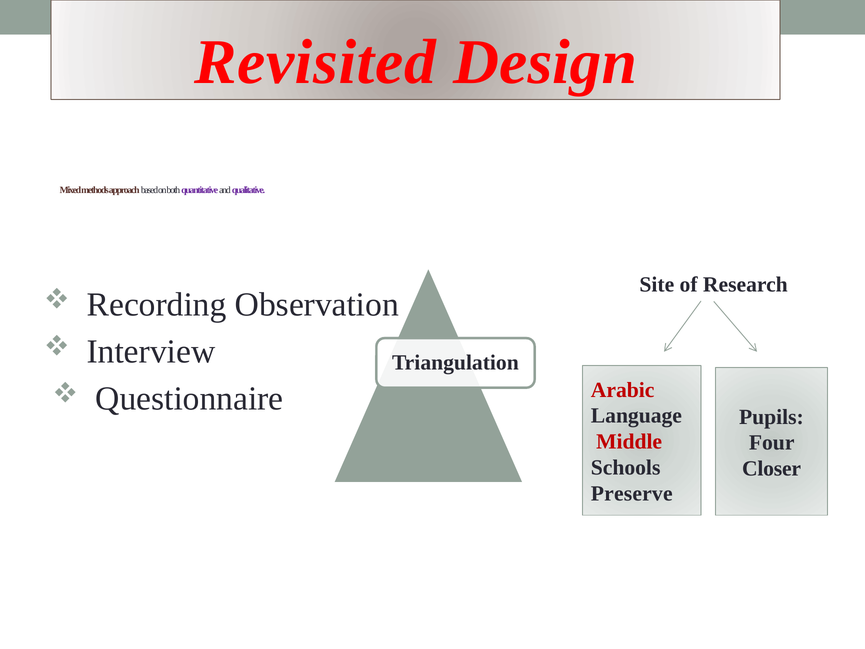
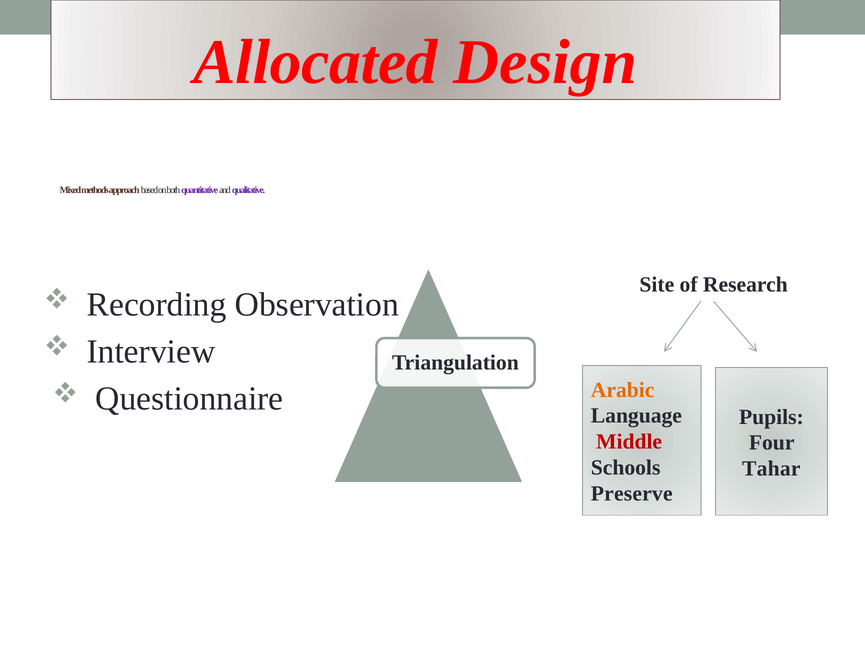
Revisited: Revisited -> Allocated (316, 62)
Arabic colour: red -> orange (623, 390)
Closer: Closer -> Tahar (771, 469)
